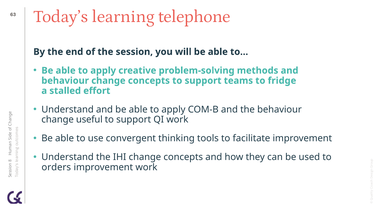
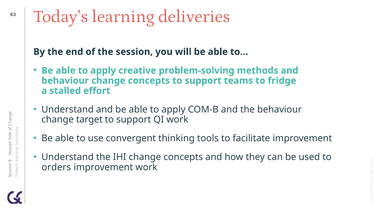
telephone: telephone -> deliveries (194, 16)
useful: useful -> target (89, 120)
